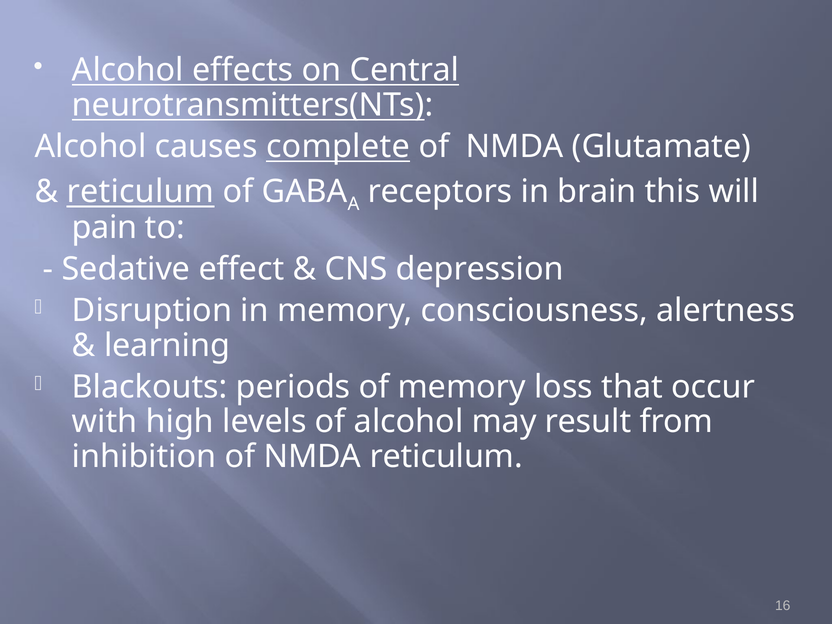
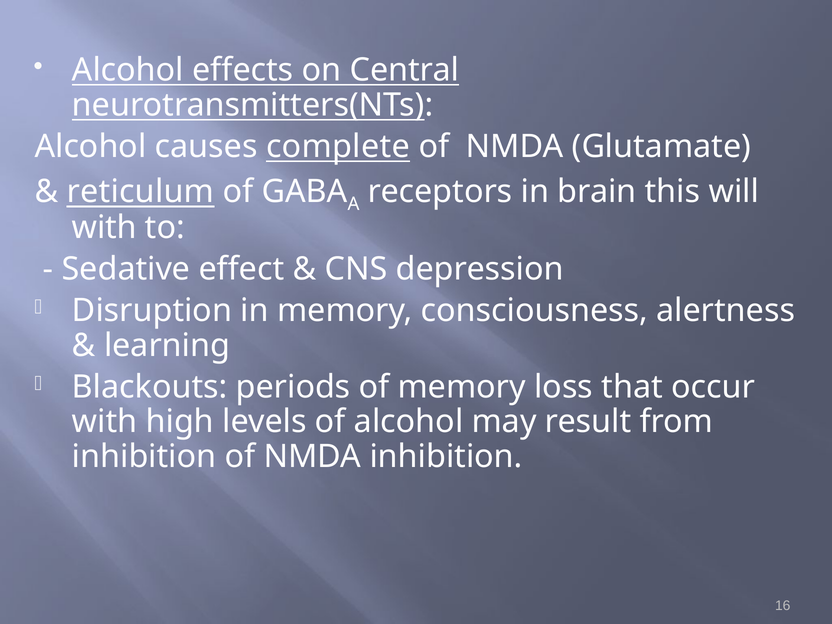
pain: pain -> with (104, 228)
NMDA reticulum: reticulum -> inhibition (446, 457)
